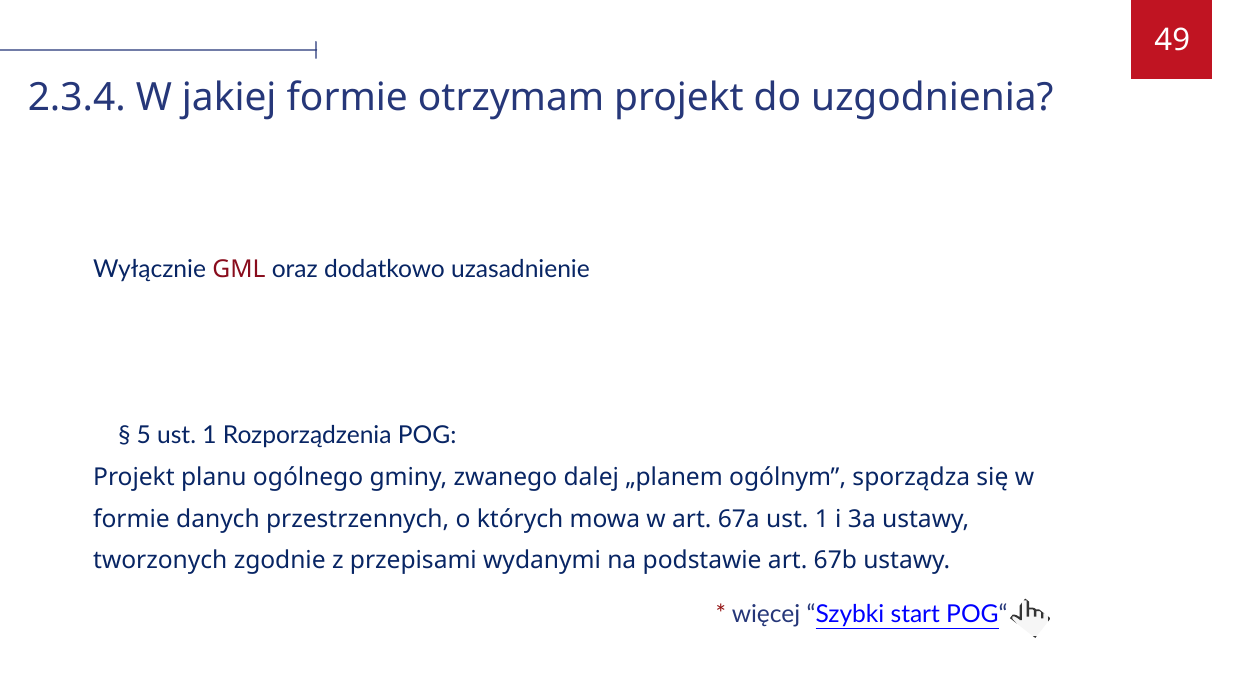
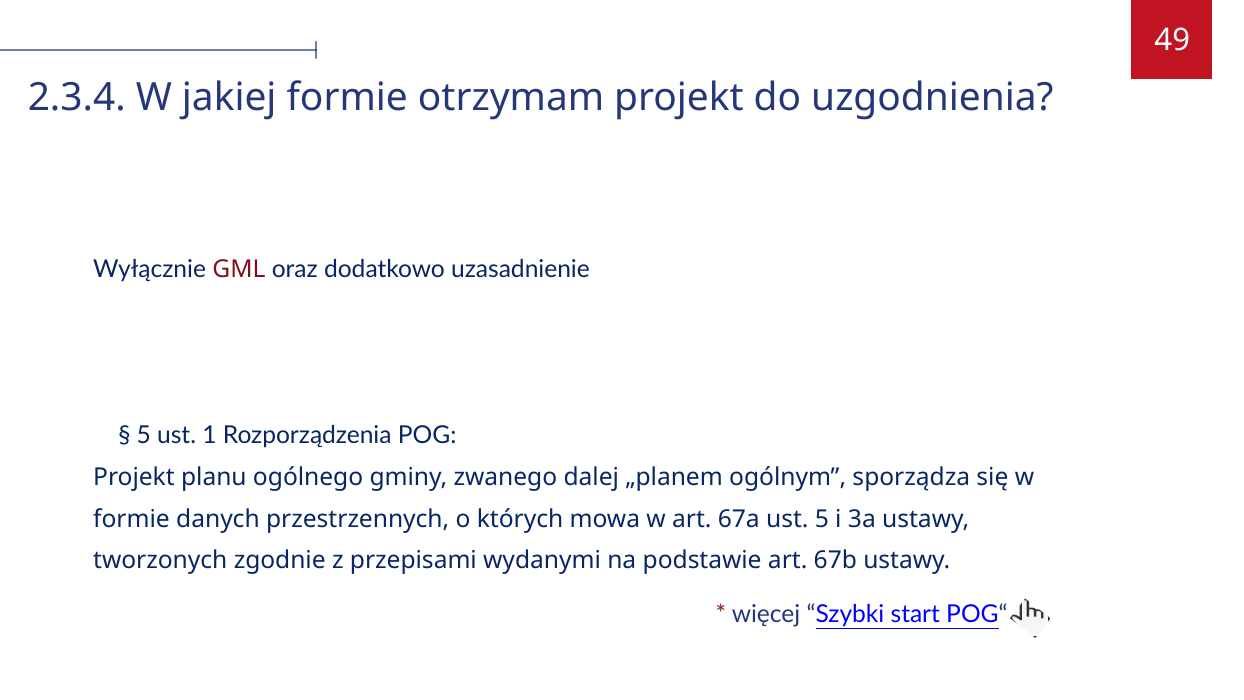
67a ust 1: 1 -> 5 (822, 519)
